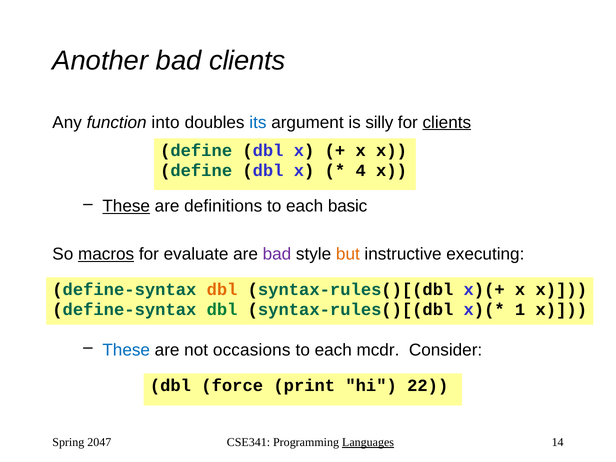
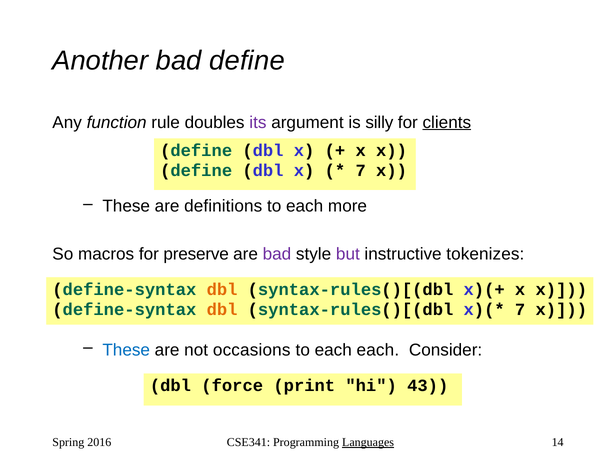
bad clients: clients -> define (247, 61)
into: into -> rule (166, 122)
its colour: blue -> purple (258, 122)
4: 4 -> 7 (361, 171)
These underline: present -> none (126, 206)
basic: basic -> more (347, 206)
macros underline: present -> none (106, 254)
evaluate: evaluate -> preserve (196, 254)
but colour: orange -> purple (348, 254)
executing: executing -> tokenizes (485, 254)
dbl colour: green -> orange (222, 310)
1: 1 -> 7 (520, 310)
each mcdr: mcdr -> each (378, 350)
22: 22 -> 43 (428, 386)
2047: 2047 -> 2016 (99, 442)
